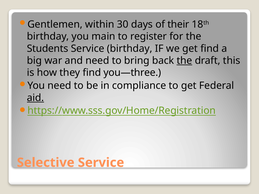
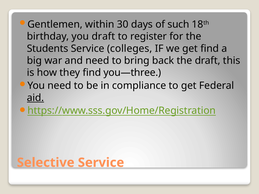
their: their -> such (178, 24)
you main: main -> draft (103, 36)
Service birthday: birthday -> colleges (130, 49)
the underline: present -> none (184, 61)
